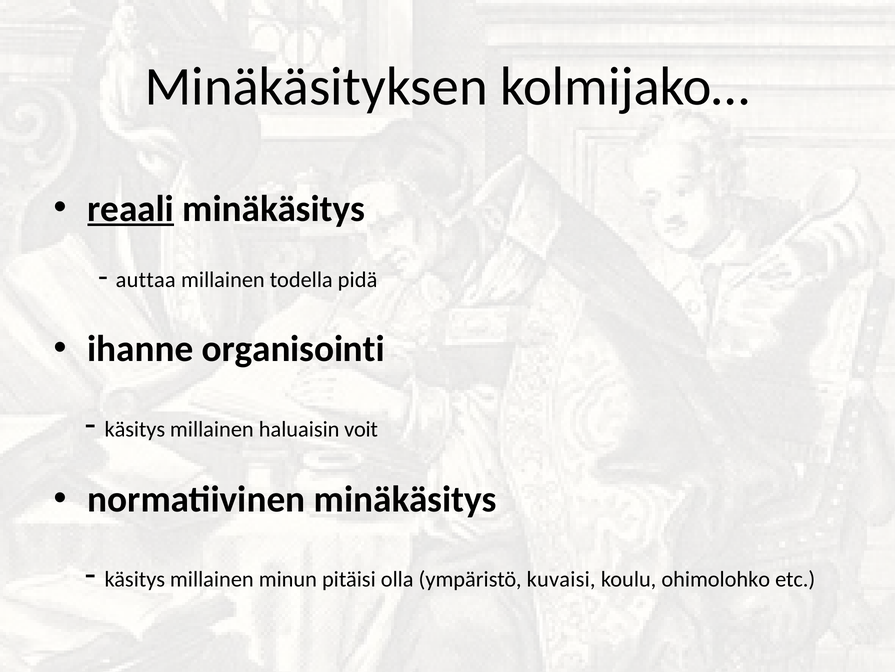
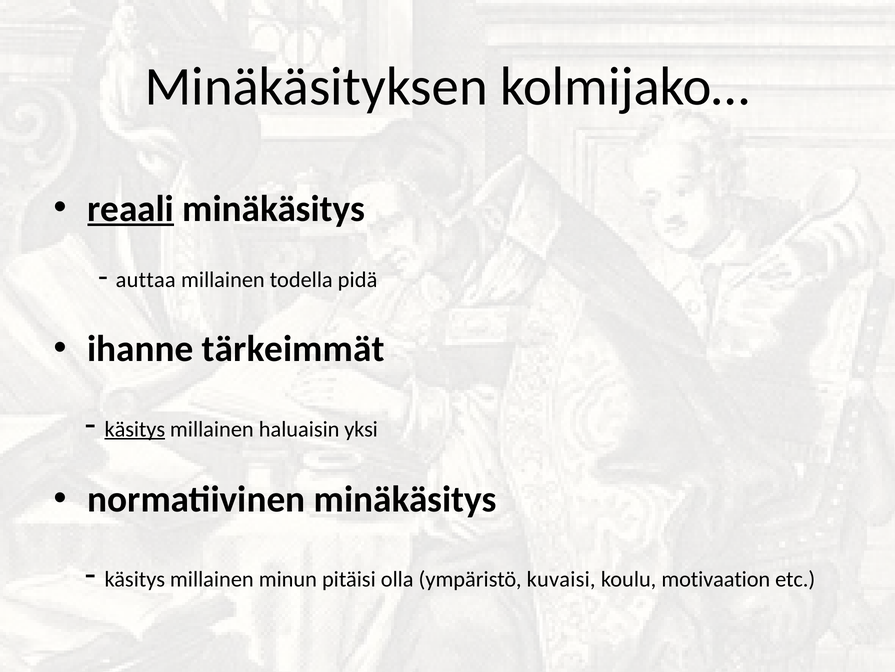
organisointi: organisointi -> tärkeimmät (293, 349)
käsitys underline: none -> present (135, 429)
voit: voit -> yksi (361, 429)
ohimolohko: ohimolohko -> motivaation (716, 579)
